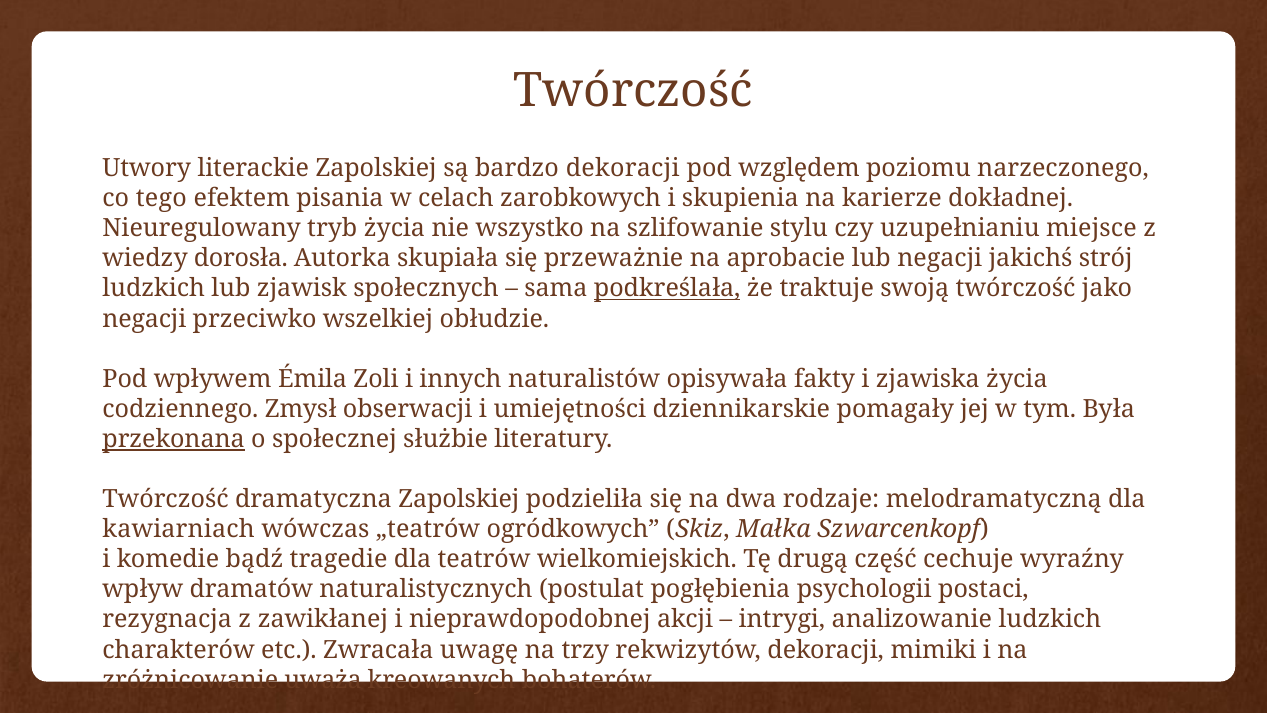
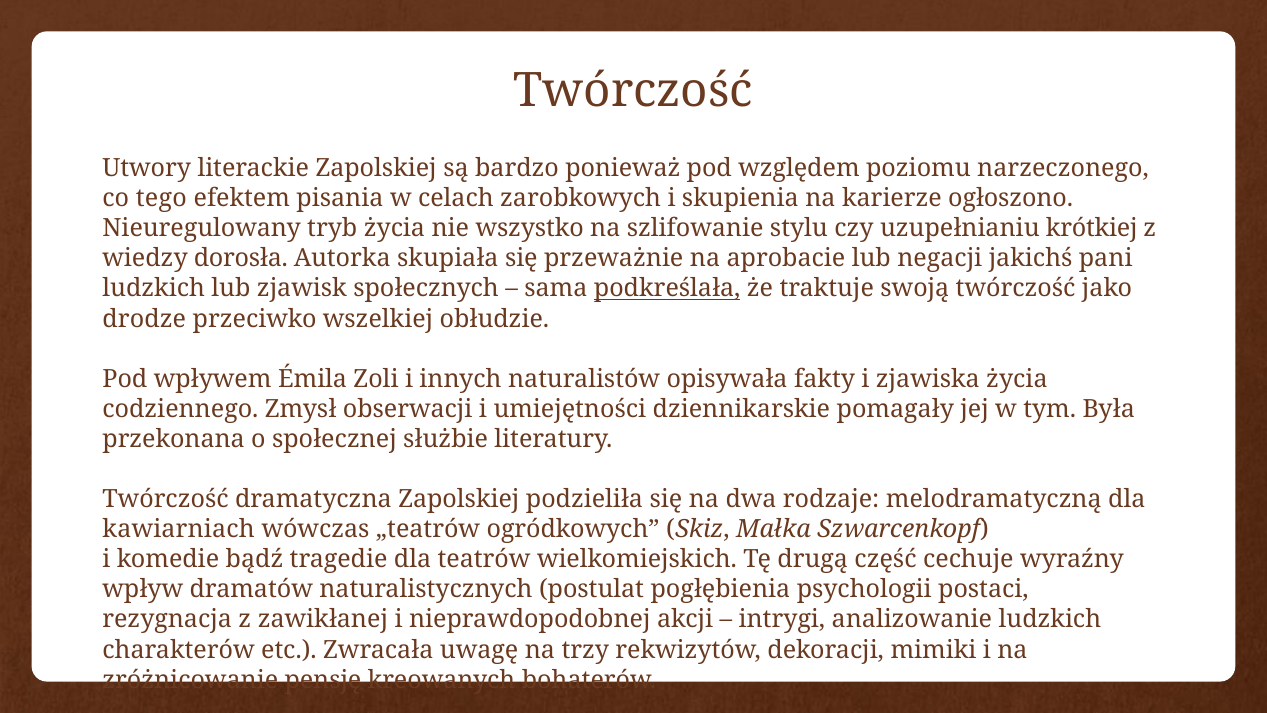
bardzo dekoracji: dekoracji -> ponieważ (623, 168)
dokładnej: dokładnej -> ogłoszono (1011, 198)
miejsce: miejsce -> krótkiej (1092, 228)
strój: strój -> pani (1106, 259)
negacji: negacji -> drodze (144, 319)
przekonana underline: present -> none (174, 439)
uważa: uważa -> pensję (323, 680)
